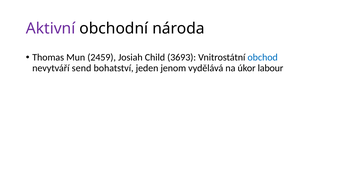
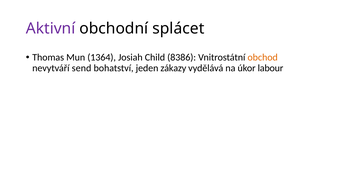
národa: národa -> splácet (178, 29)
2459: 2459 -> 1364 (102, 57)
3693: 3693 -> 8386 (182, 57)
obchod colour: blue -> orange (263, 57)
jenom: jenom -> zákazy (173, 68)
